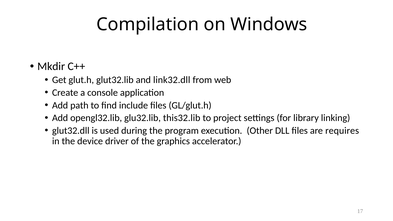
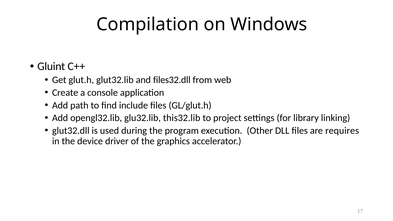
Mkdir: Mkdir -> Gluint (51, 66)
link32.dll: link32.dll -> files32.dll (172, 80)
